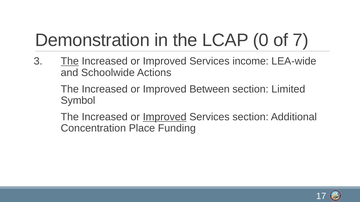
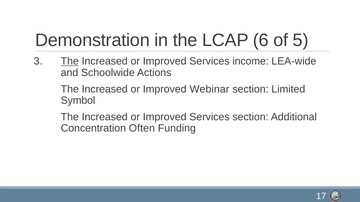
0: 0 -> 6 (261, 40)
7: 7 -> 5 (301, 40)
Between: Between -> Webinar (209, 89)
Improved underline: present -> none (165, 117)
Place: Place -> Often (142, 129)
